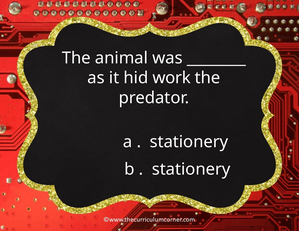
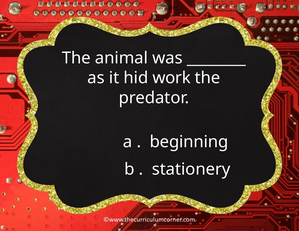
stationery: stationery -> beginning (189, 142)
